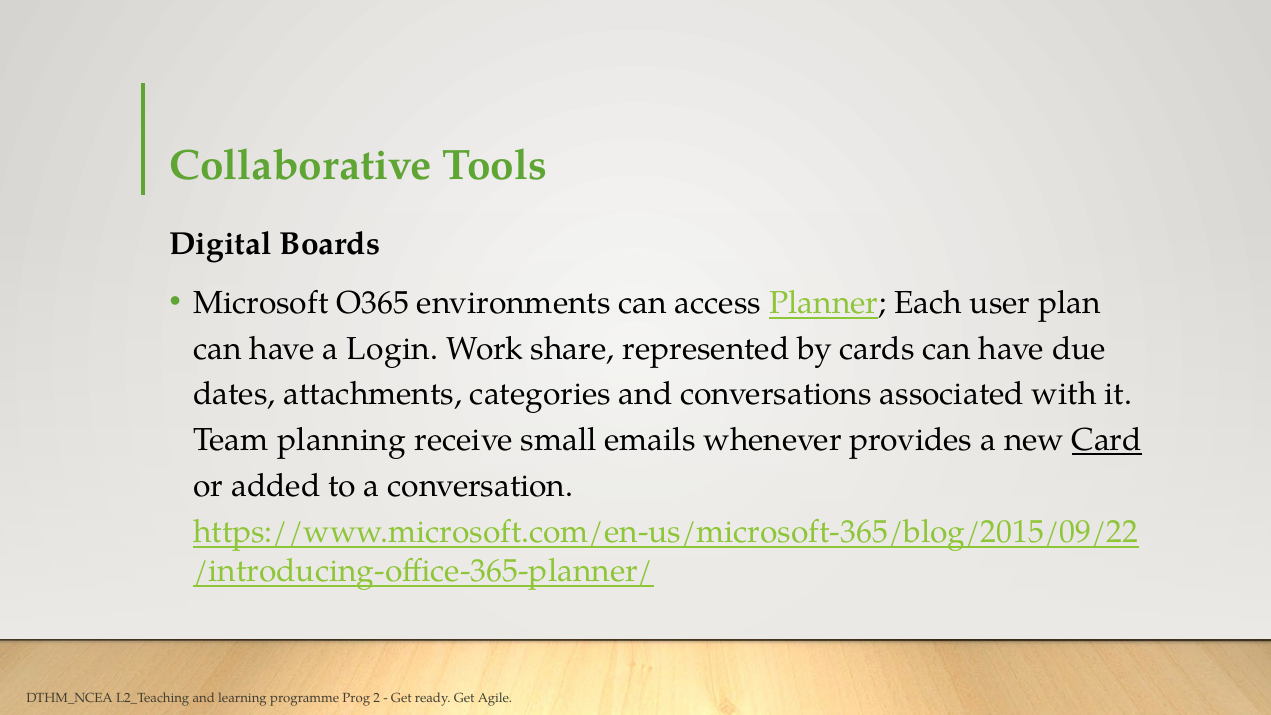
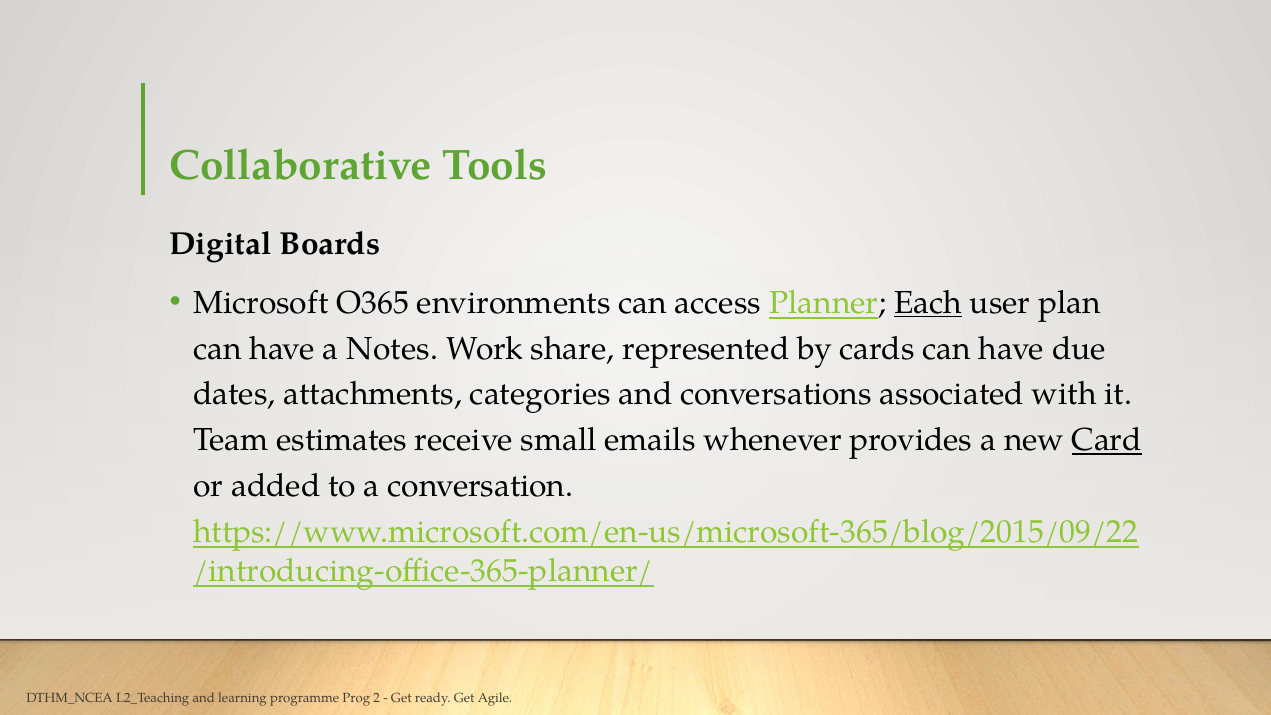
Each underline: none -> present (928, 303)
Login: Login -> Notes (393, 349)
planning: planning -> estimates (342, 440)
